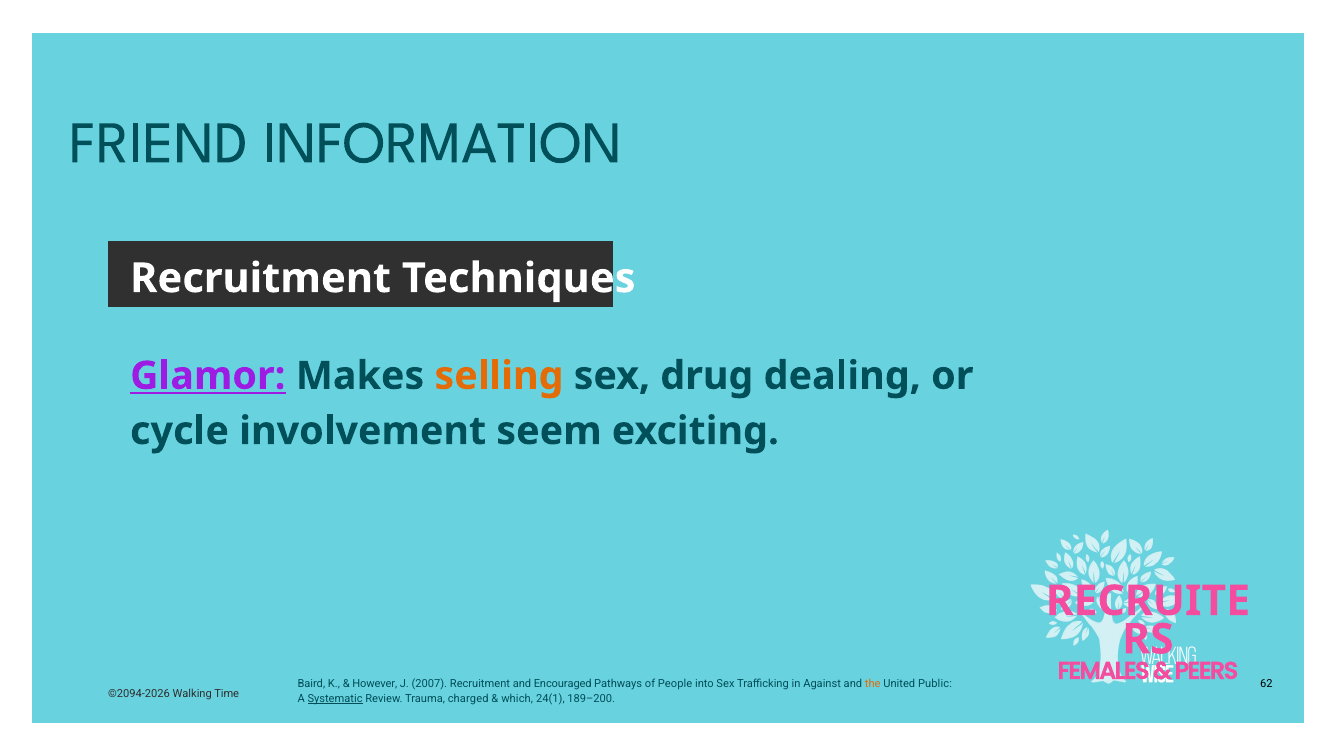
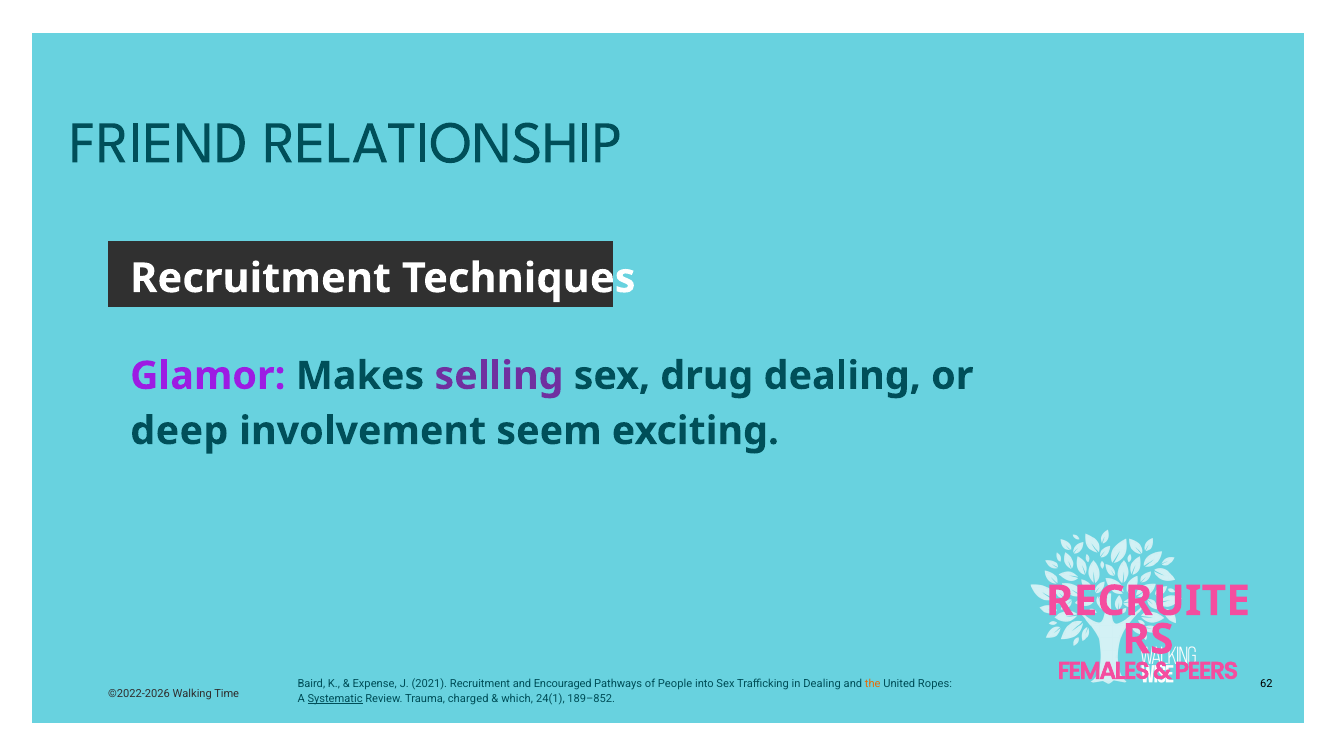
INFORMATION: INFORMATION -> RELATIONSHIP (443, 143)
Glamor underline: present -> none (208, 376)
selling colour: orange -> purple (499, 376)
cycle: cycle -> deep (179, 431)
However: However -> Expense (375, 684)
2007: 2007 -> 2021 (429, 684)
in Against: Against -> Dealing (822, 684)
Public: Public -> Ropes (935, 684)
©2094-2026: ©2094-2026 -> ©2022-2026 (139, 694)
189–200: 189–200 -> 189–852 (591, 699)
